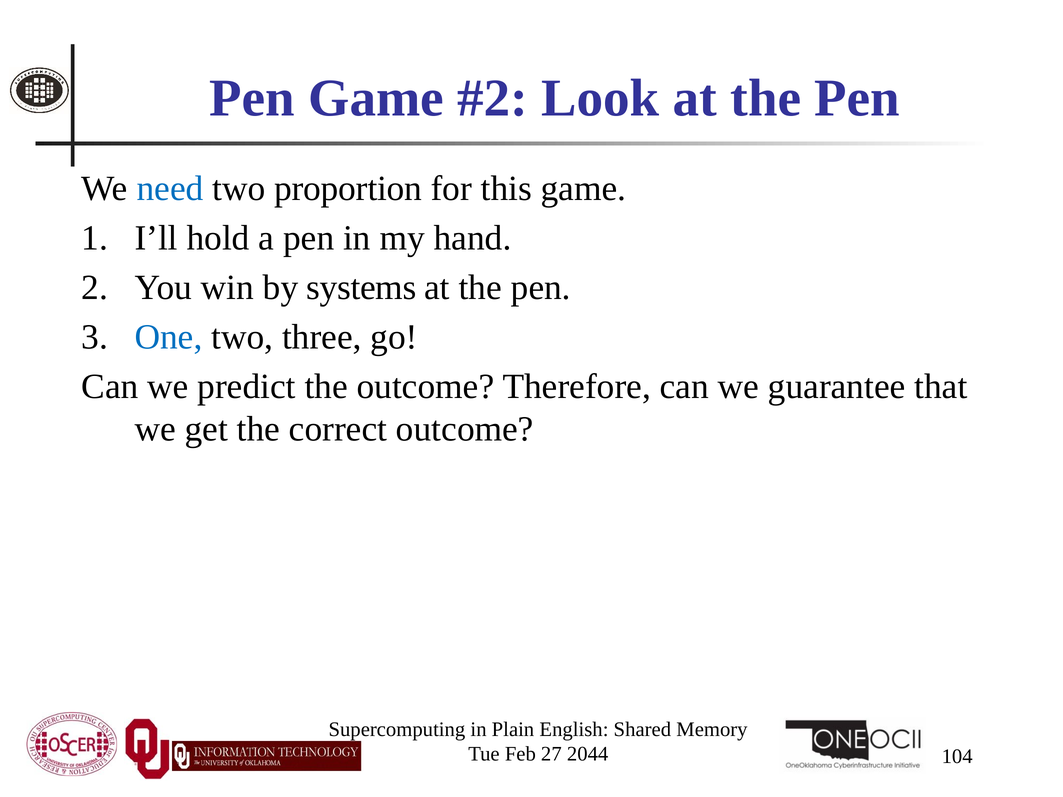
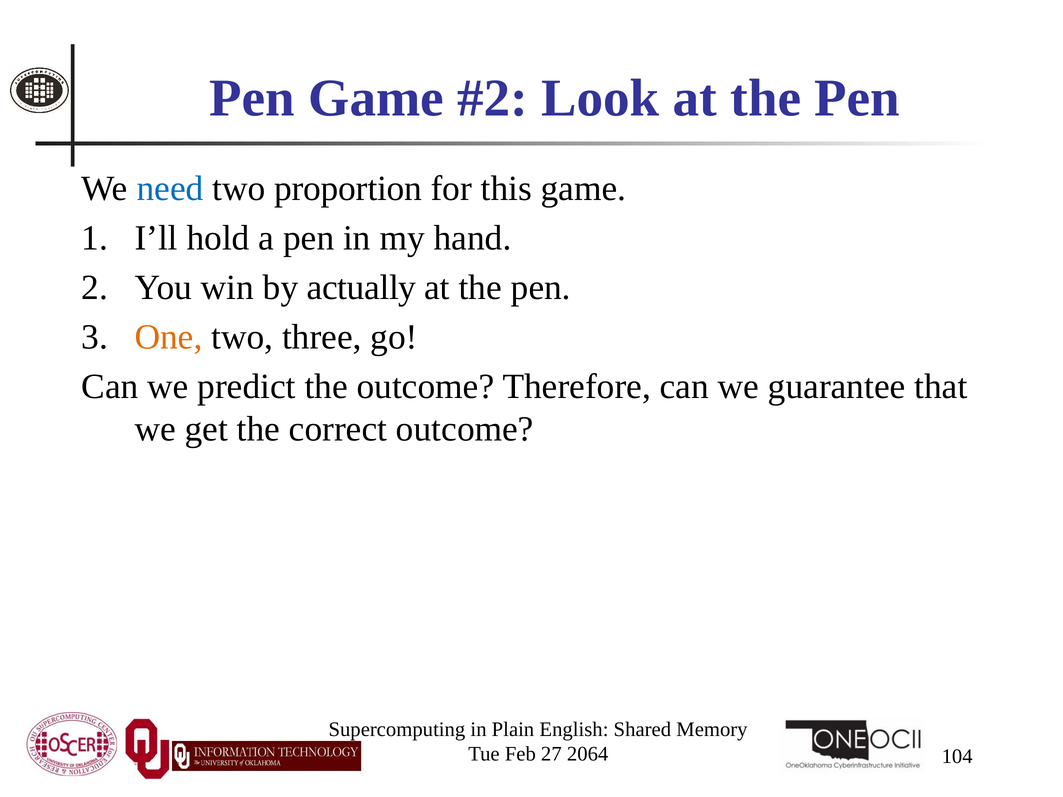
systems: systems -> actually (361, 288)
One colour: blue -> orange (169, 337)
2044: 2044 -> 2064 (588, 754)
